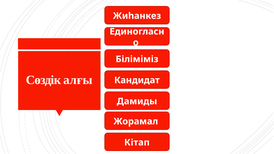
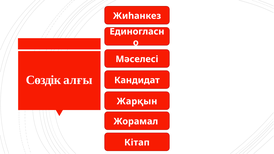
Біліміміз: Біліміміз -> Мәселесі (137, 59)
Дамиды: Дамиды -> Жарқын (137, 101)
